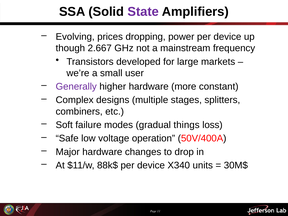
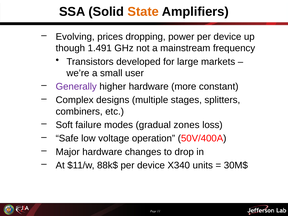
State colour: purple -> orange (143, 12)
2.667: 2.667 -> 1.491 (100, 48)
things: things -> zones (187, 125)
